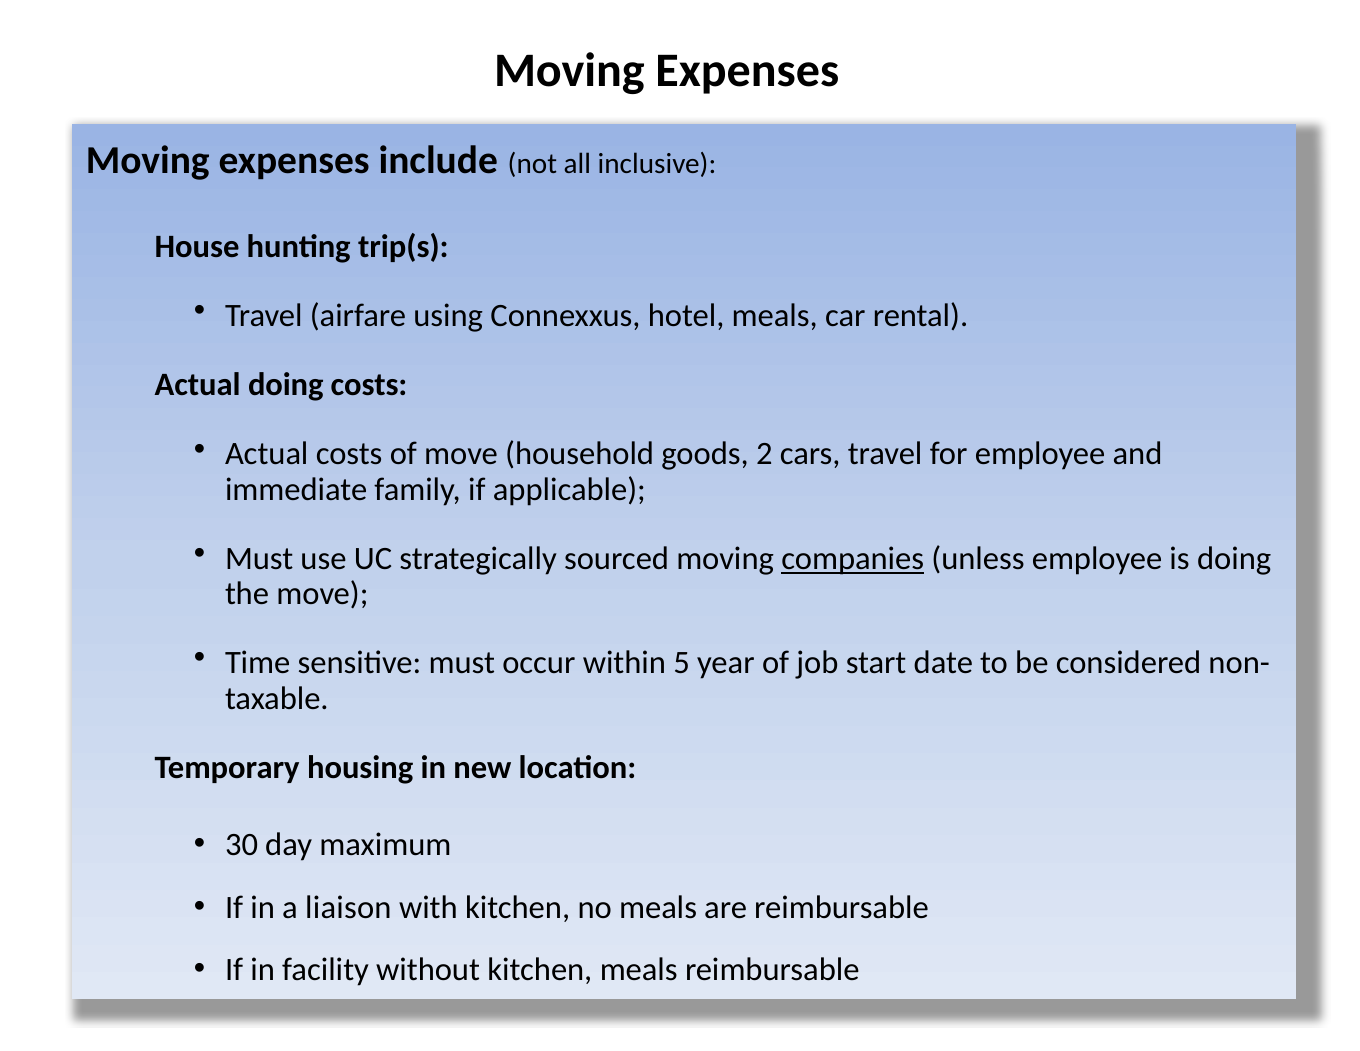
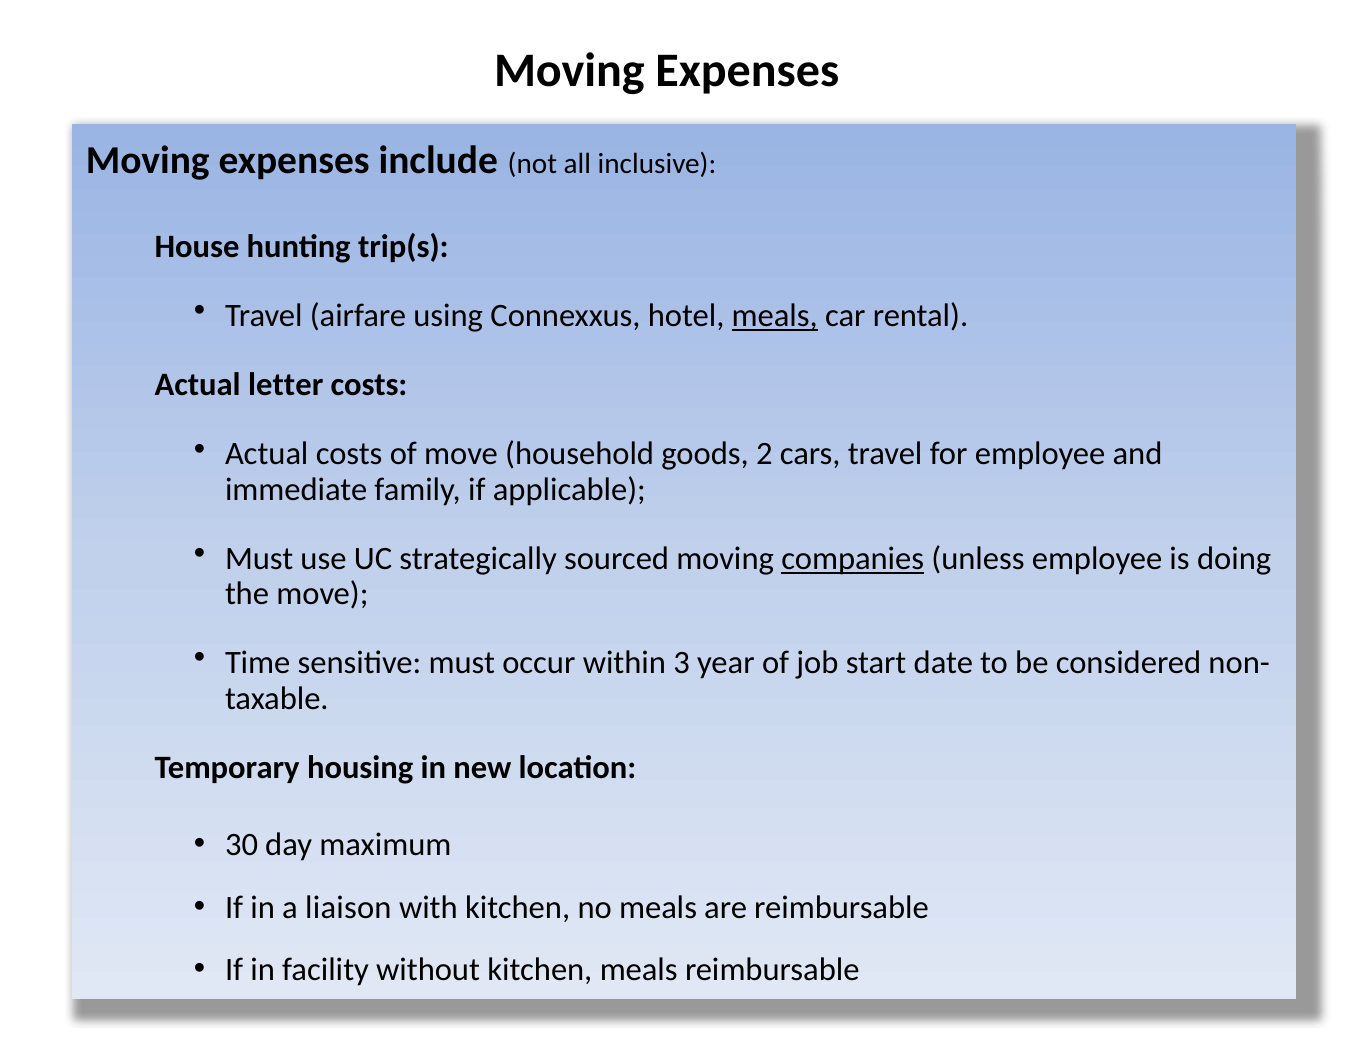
meals underline: none -> present (775, 316)
Actual doing: doing -> letter (286, 385)
5: 5 -> 3 (682, 663)
